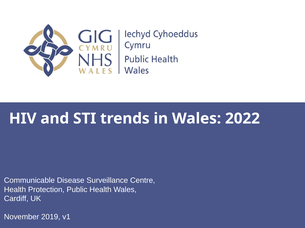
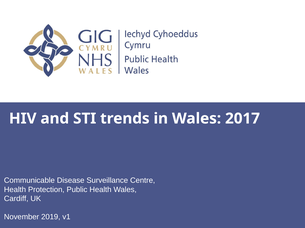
2022: 2022 -> 2017 (242, 119)
